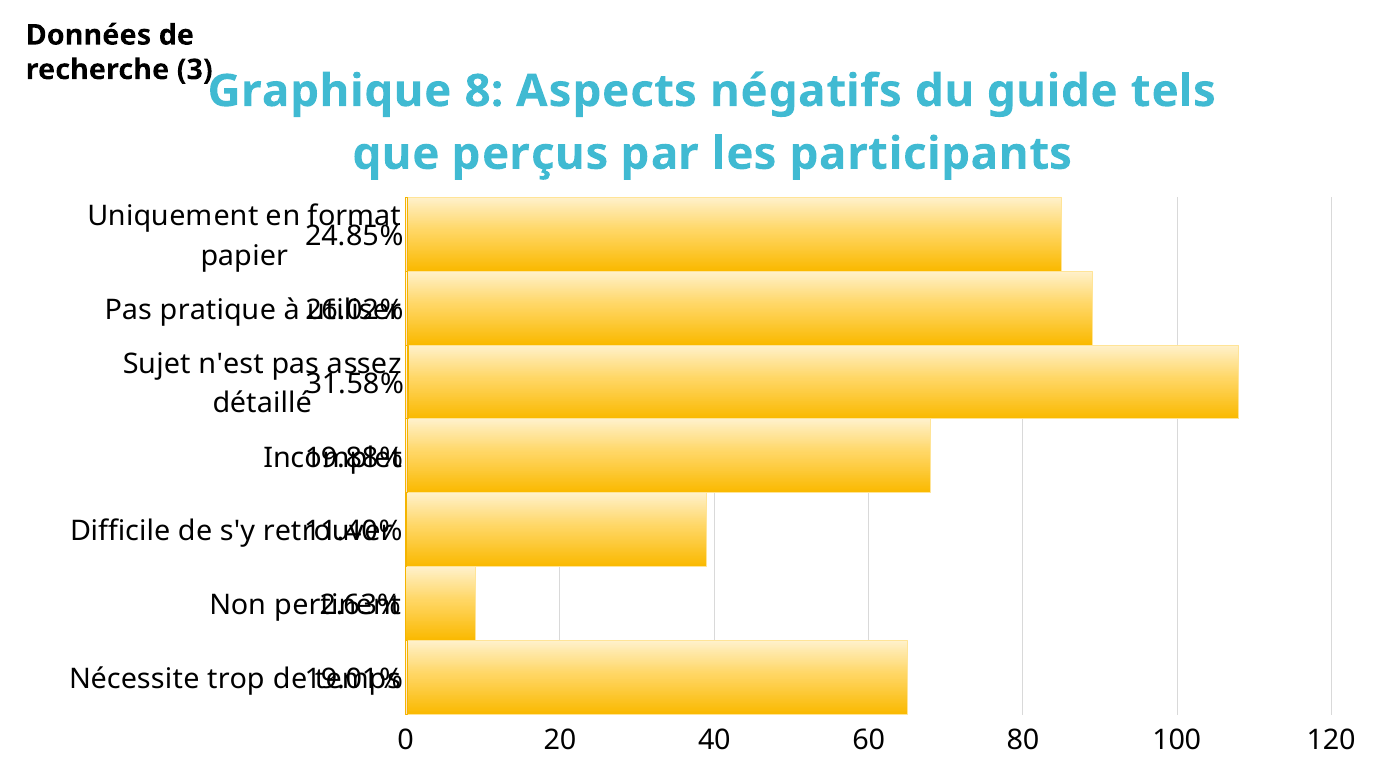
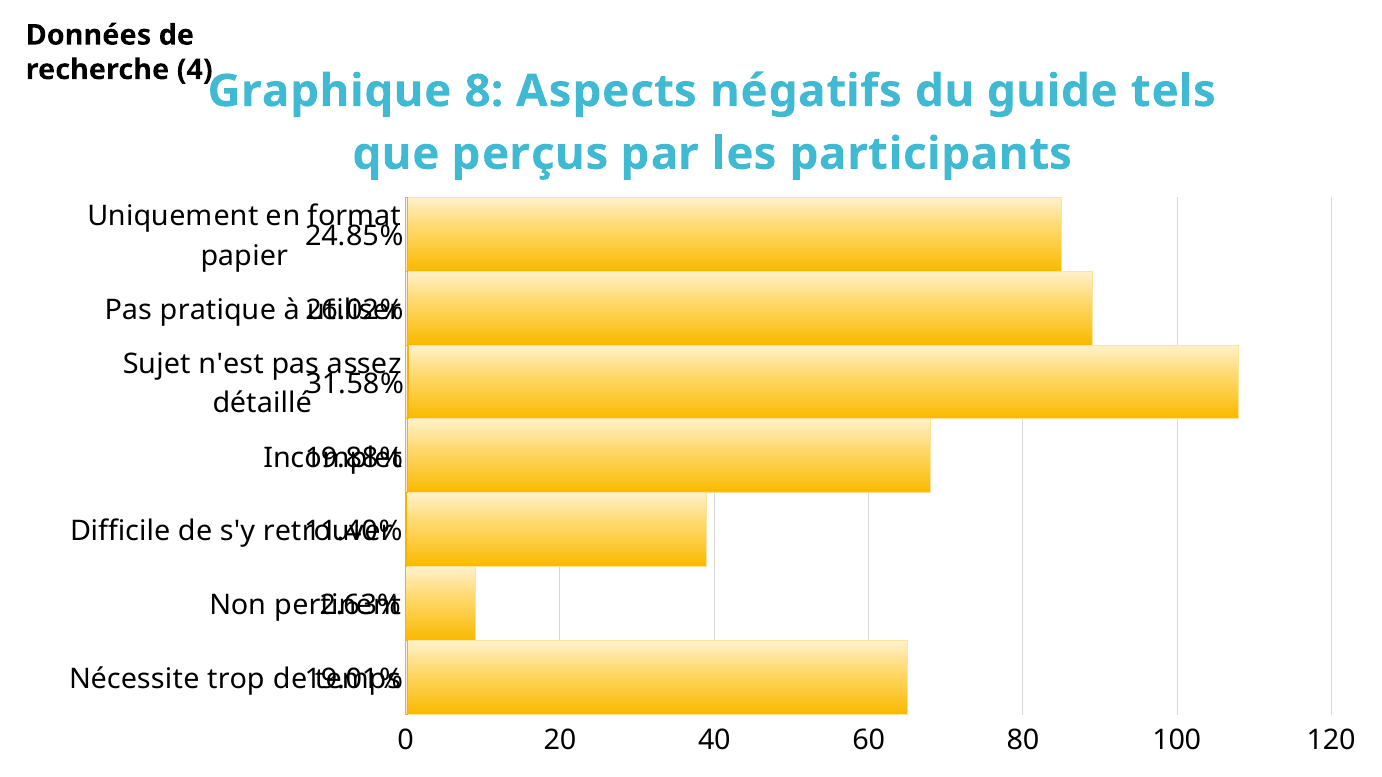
3: 3 -> 4 (195, 70)
